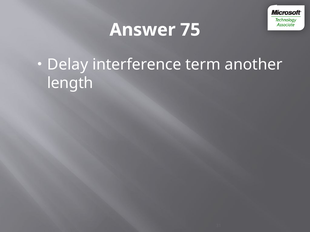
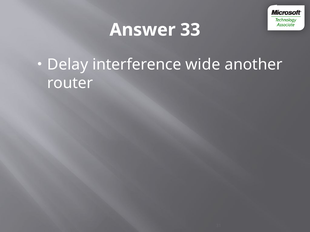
75: 75 -> 33 (190, 30)
term: term -> wide (203, 65)
length: length -> router (70, 83)
